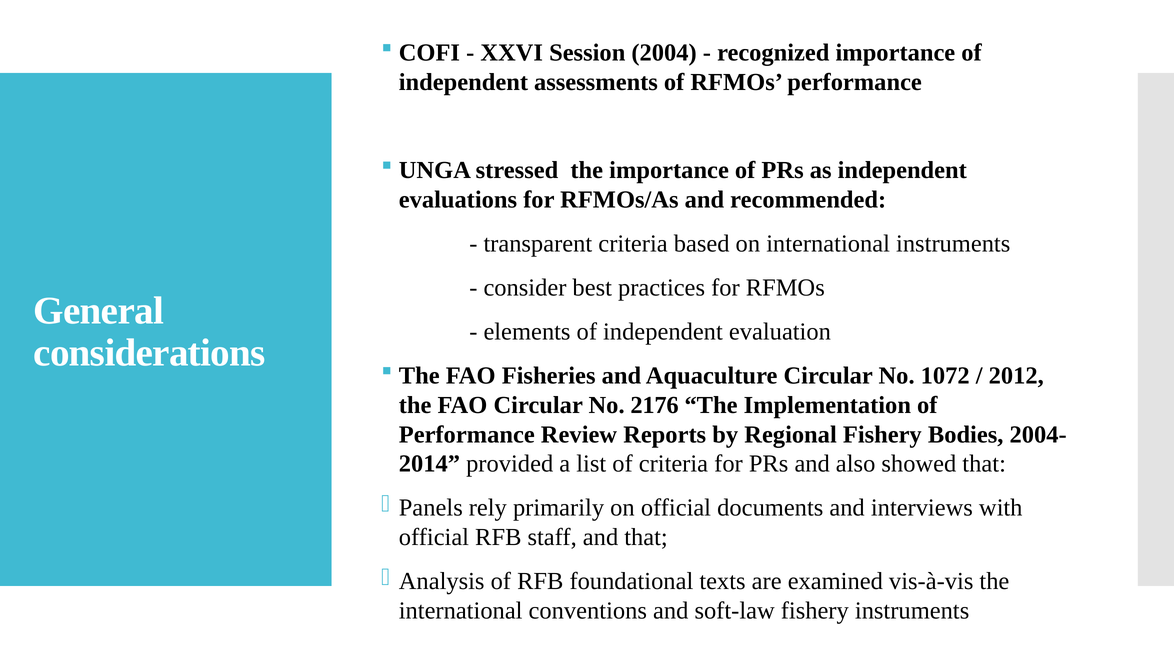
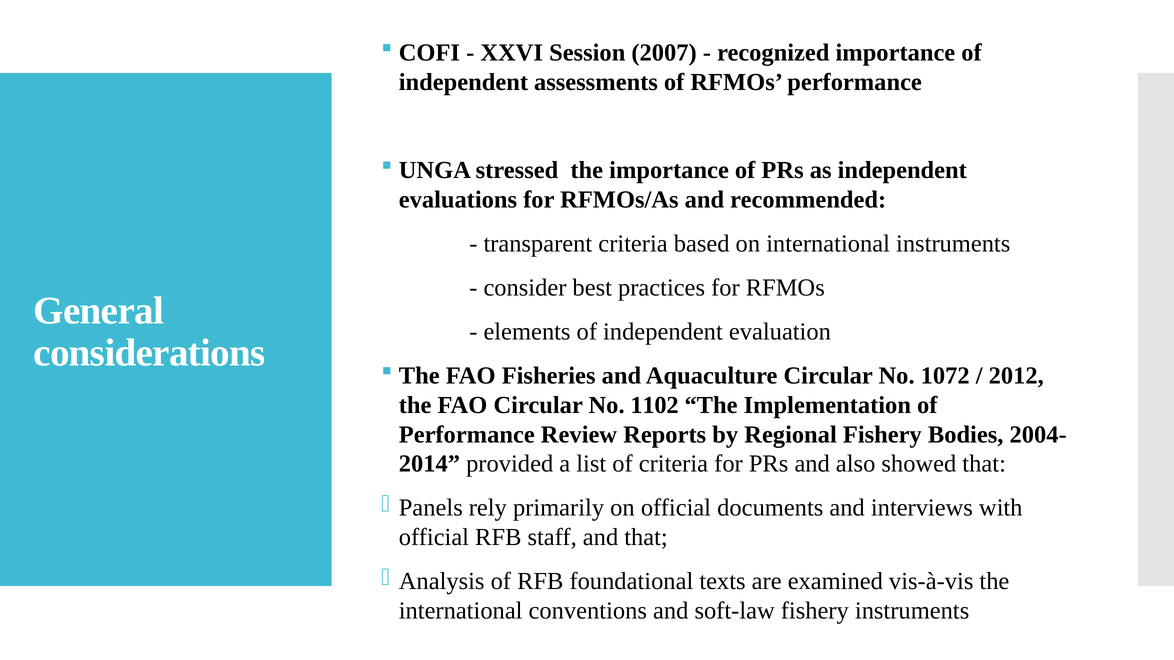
2004: 2004 -> 2007 (664, 53)
2176: 2176 -> 1102 (655, 405)
